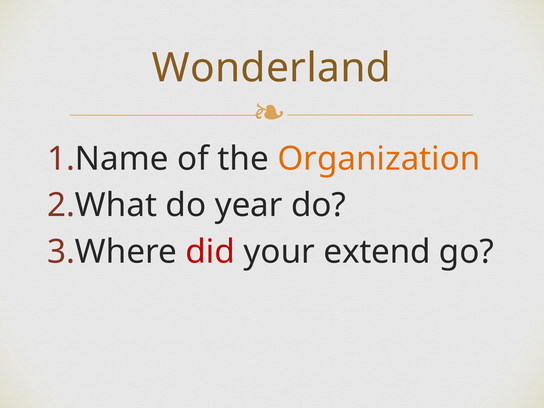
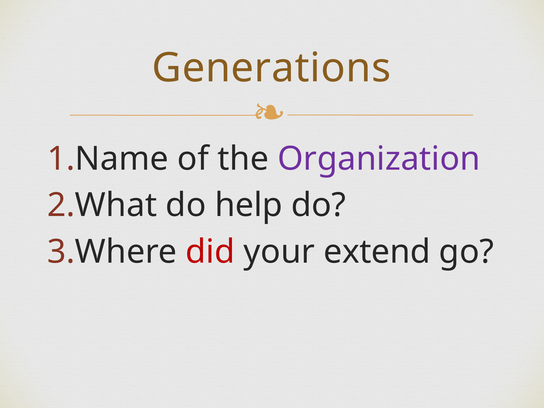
Wonderland: Wonderland -> Generations (271, 68)
Organization colour: orange -> purple (379, 159)
year: year -> help (249, 205)
